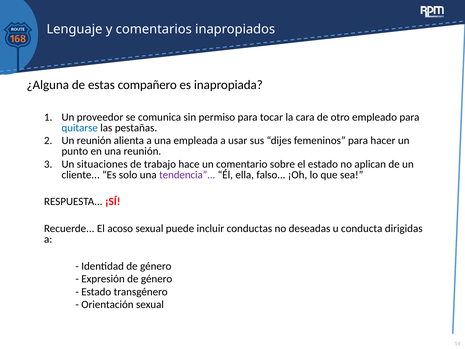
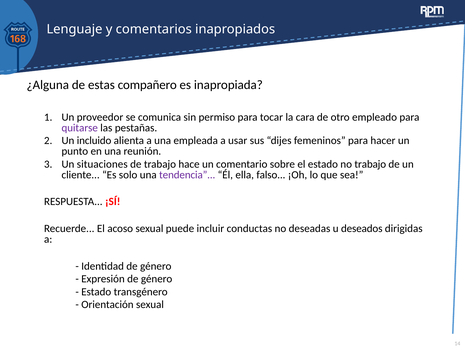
quitarse colour: blue -> purple (80, 128)
Un reunión: reunión -> incluido (94, 141)
no aplican: aplican -> trabajo (370, 164)
conducta: conducta -> deseados (362, 228)
